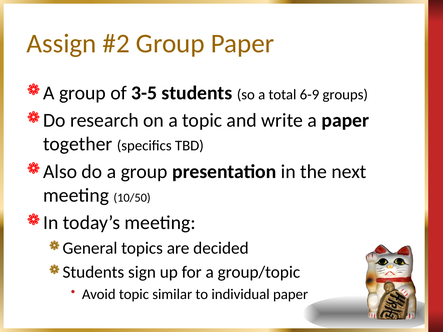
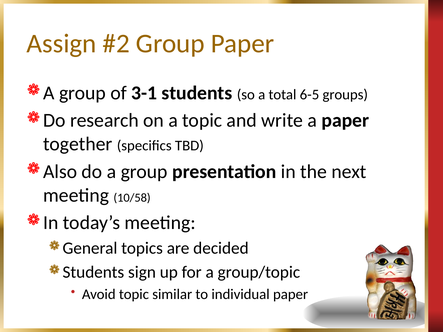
3-5: 3-5 -> 3-1 (144, 93)
6-9: 6-9 -> 6-5 (309, 95)
10/50: 10/50 -> 10/58 (132, 198)
